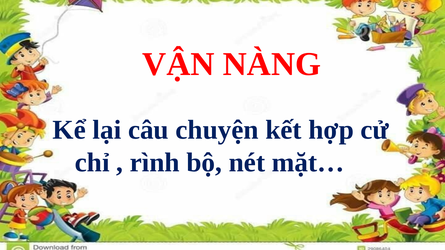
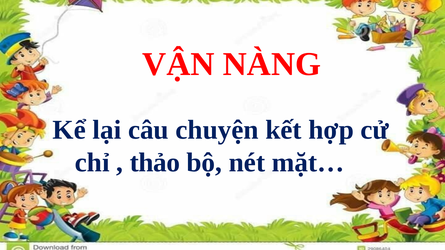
rình: rình -> thảo (155, 163)
